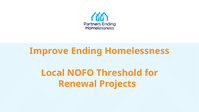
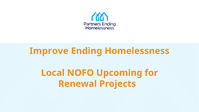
Threshold: Threshold -> Upcoming (119, 73)
